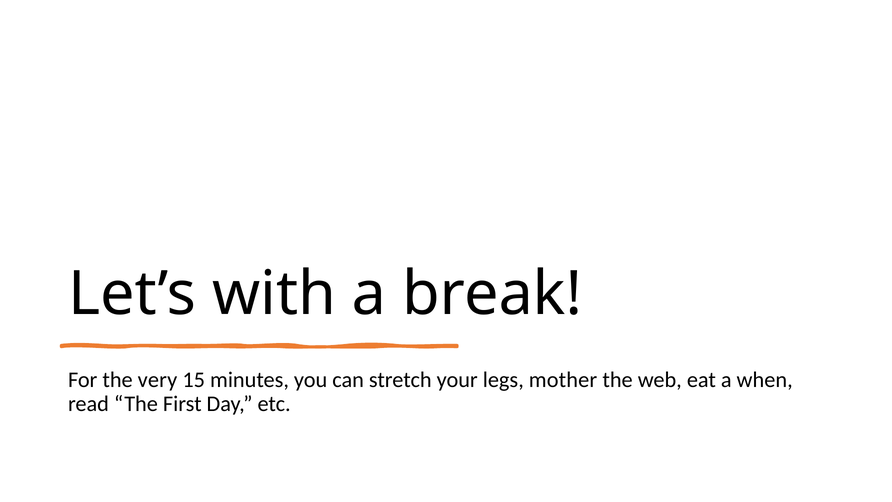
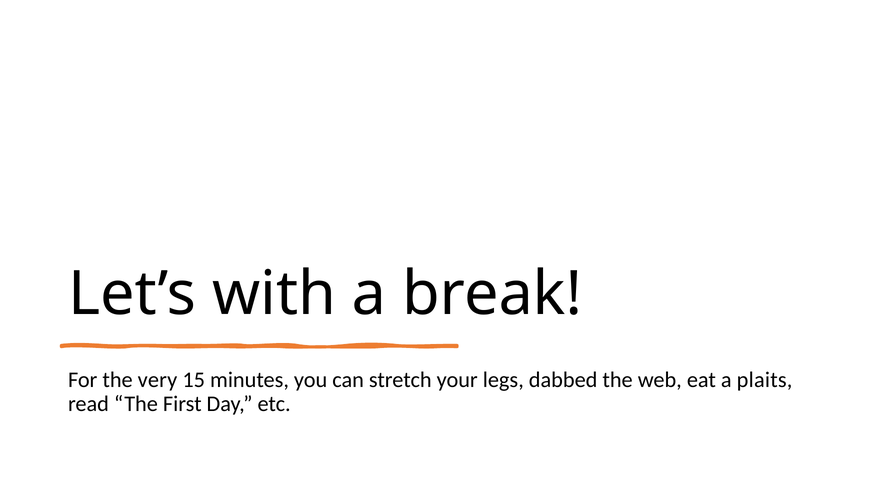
mother: mother -> dabbed (563, 380)
when: when -> plaits (765, 380)
